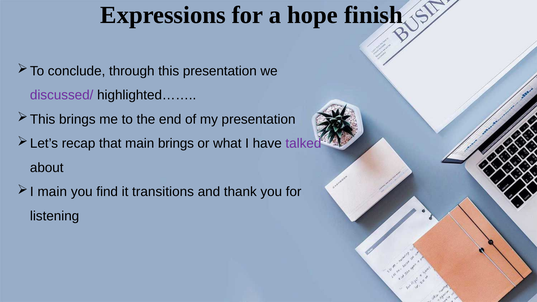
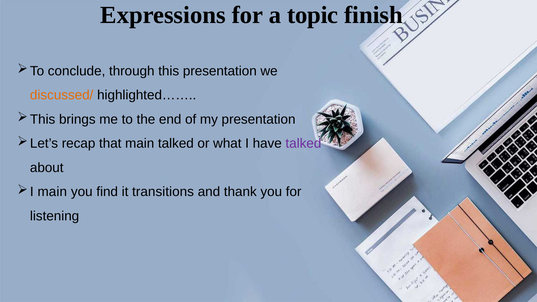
hope: hope -> topic (313, 15)
discussed/ colour: purple -> orange (62, 95)
main brings: brings -> talked (176, 144)
